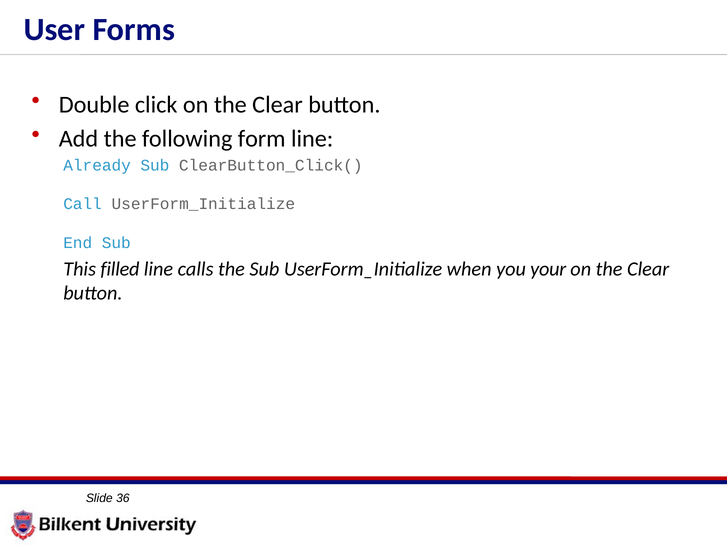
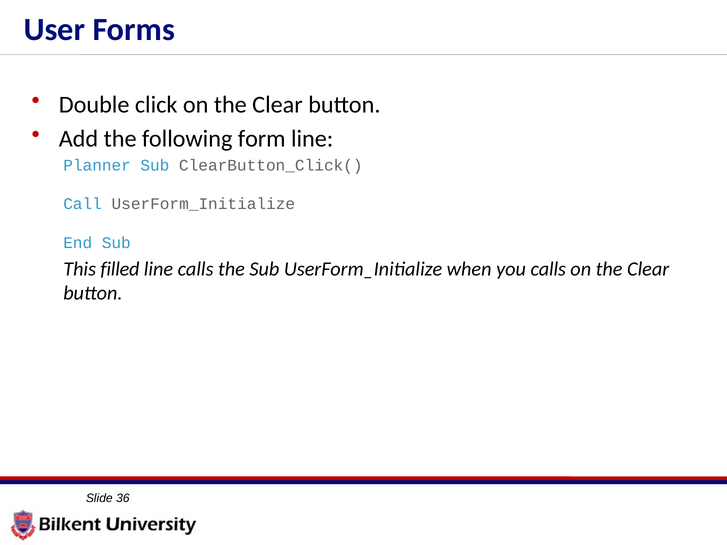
Already: Already -> Planner (97, 165)
you your: your -> calls (548, 269)
